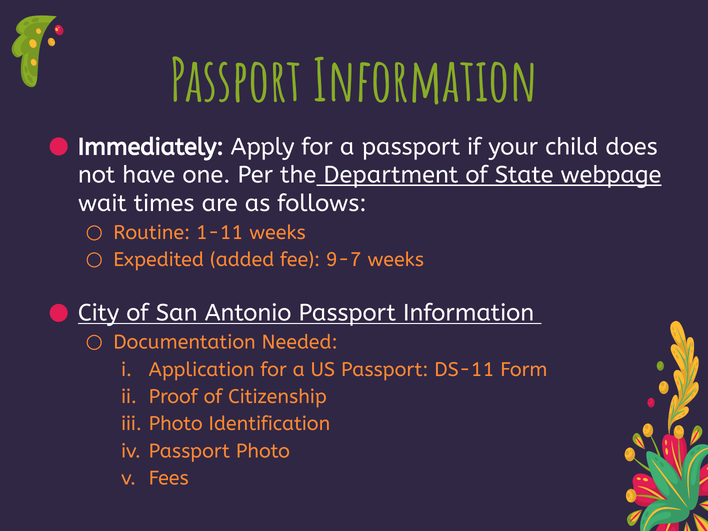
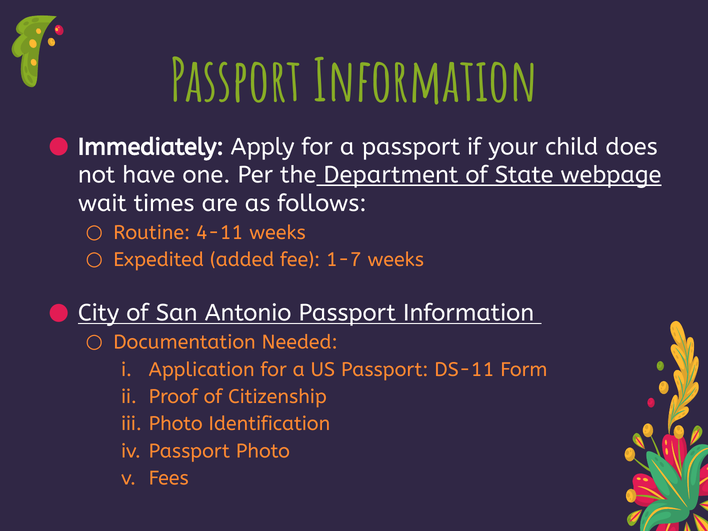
1-11: 1-11 -> 4-11 (220, 233)
9-7: 9-7 -> 1-7 (344, 260)
